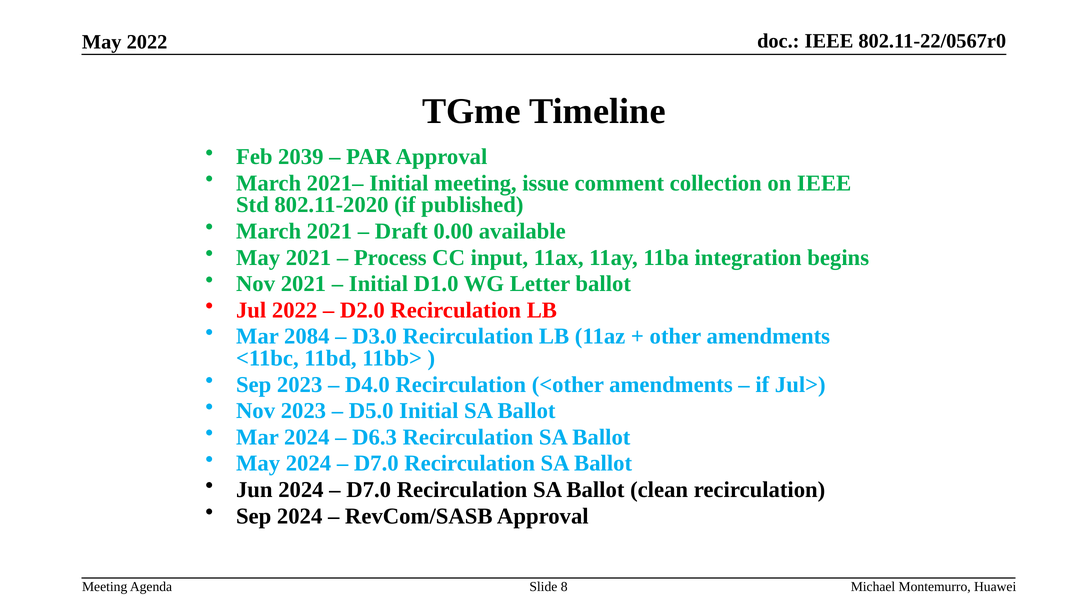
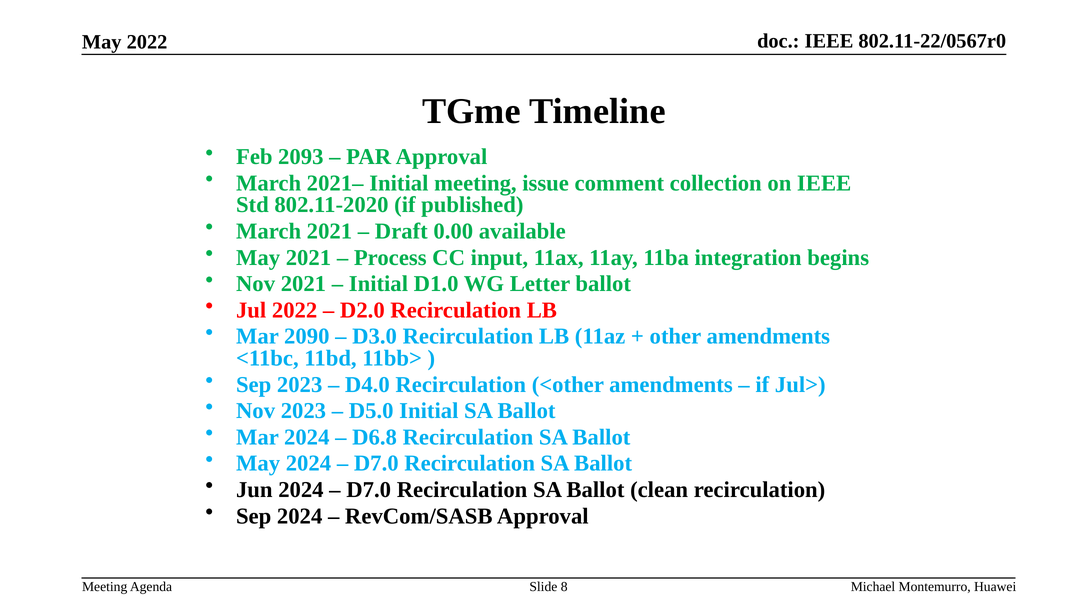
2039: 2039 -> 2093 (301, 157)
2084: 2084 -> 2090 (307, 336)
D6.3: D6.3 -> D6.8 (375, 437)
